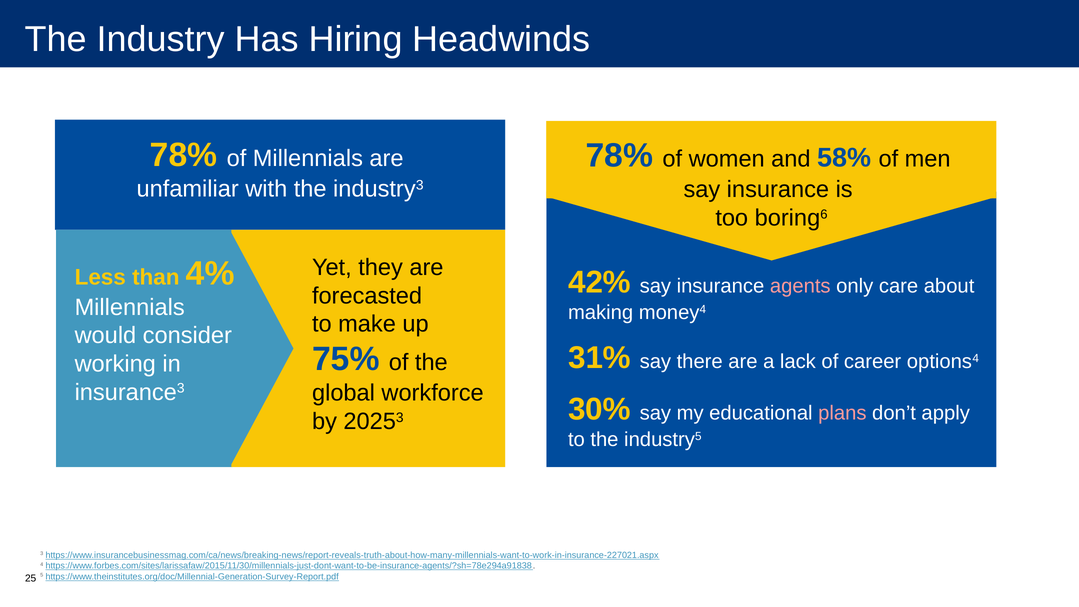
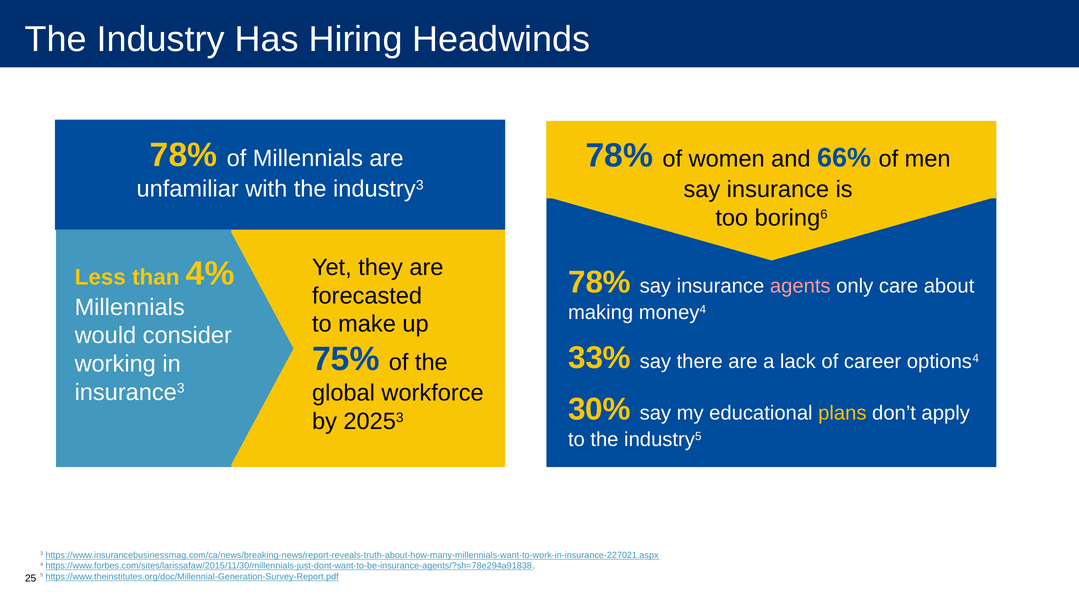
58%: 58% -> 66% (844, 158)
42%: 42% -> 78% (599, 282)
31%: 31% -> 33% (599, 358)
plans colour: pink -> yellow (842, 413)
